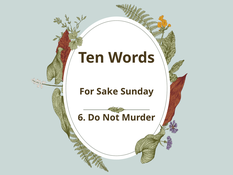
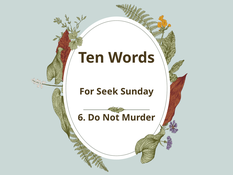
Sake: Sake -> Seek (107, 91)
